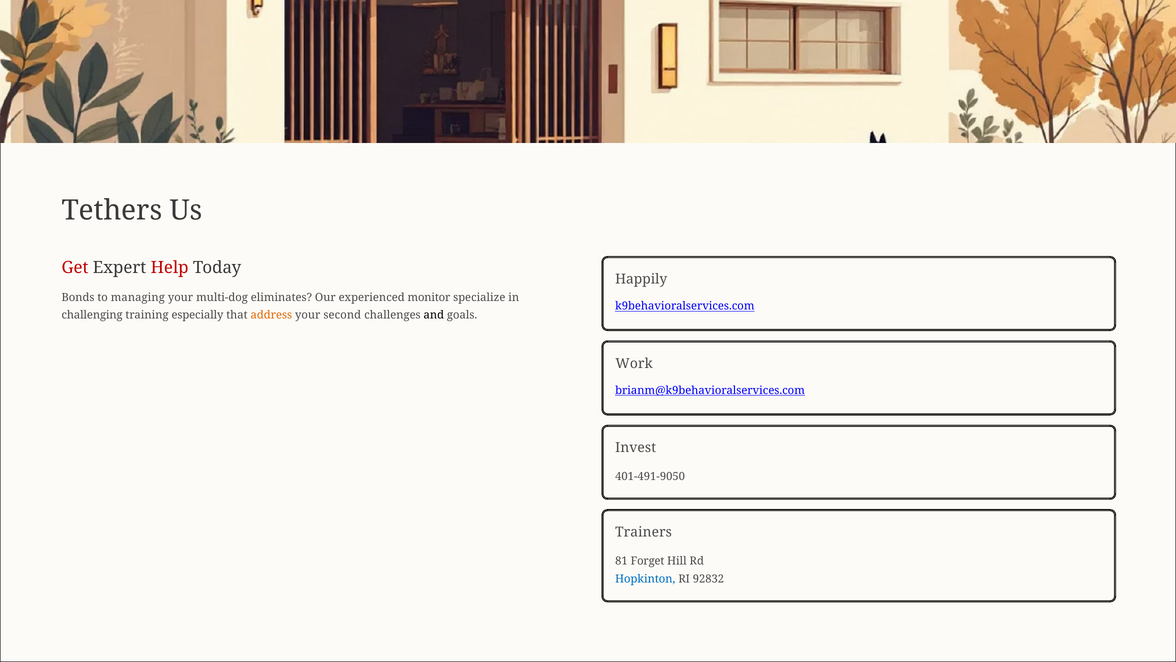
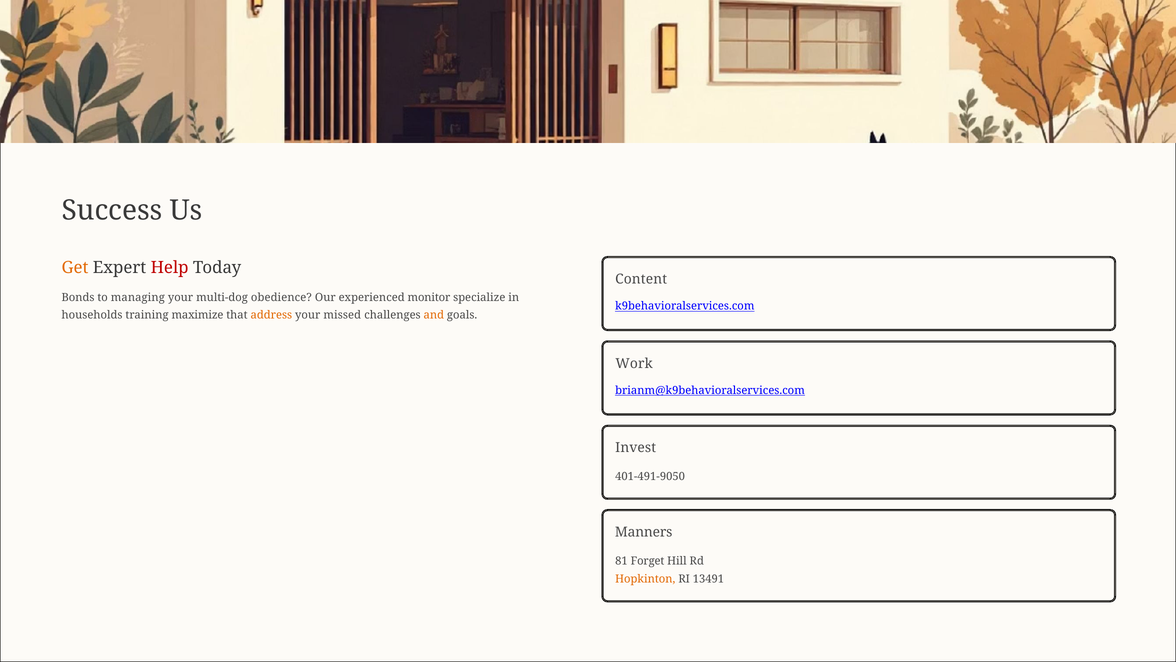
Tethers: Tethers -> Success (112, 210)
Get colour: red -> orange (75, 267)
Happily: Happily -> Content (641, 279)
eliminates: eliminates -> obedience (281, 297)
challenging: challenging -> households (92, 315)
especially: especially -> maximize (197, 315)
second: second -> missed (342, 315)
and colour: black -> orange (434, 315)
Trainers: Trainers -> Manners (644, 532)
Hopkinton colour: blue -> orange (645, 578)
92832: 92832 -> 13491 (708, 578)
